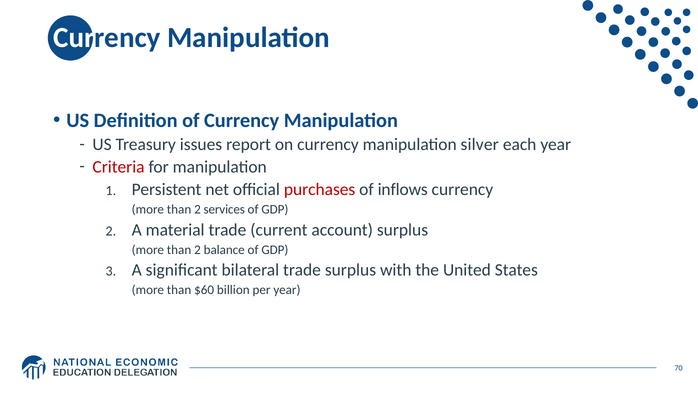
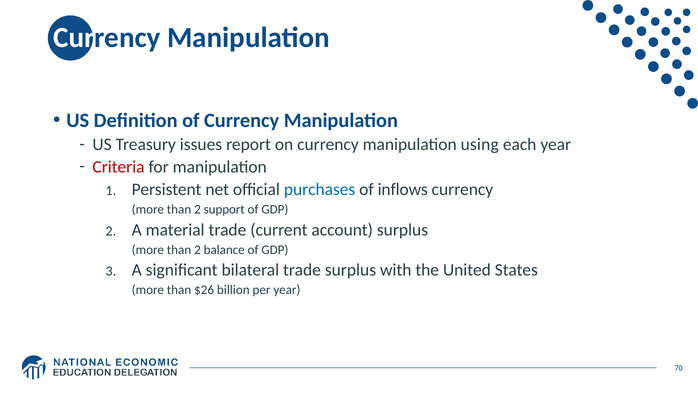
silver: silver -> using (480, 144)
purchases colour: red -> blue (320, 189)
services: services -> support (224, 209)
$60: $60 -> $26 (204, 290)
